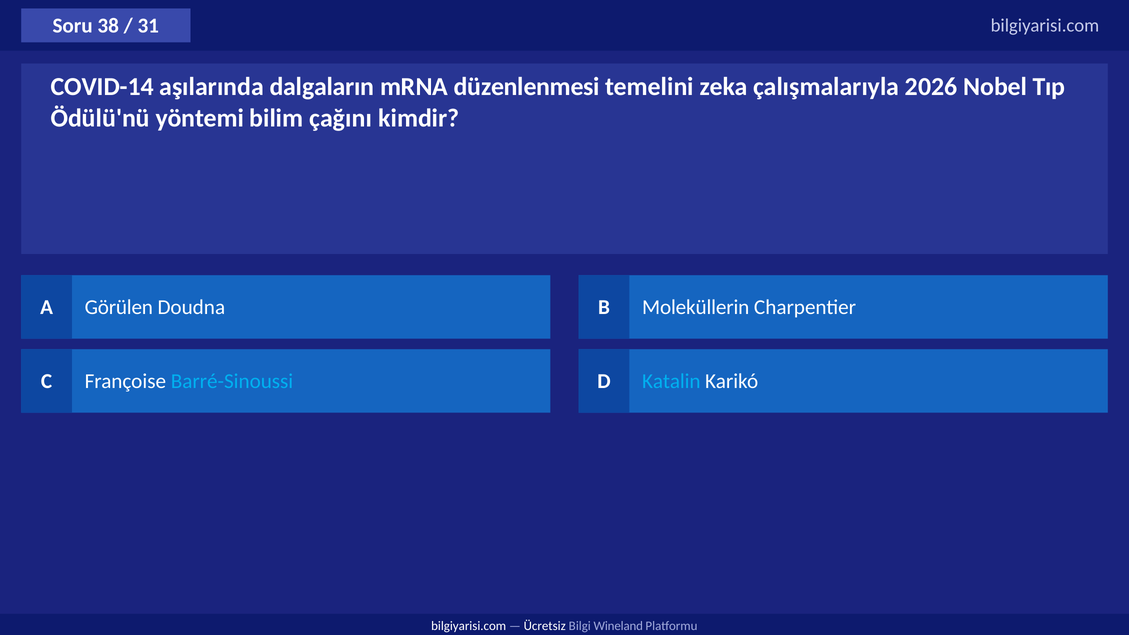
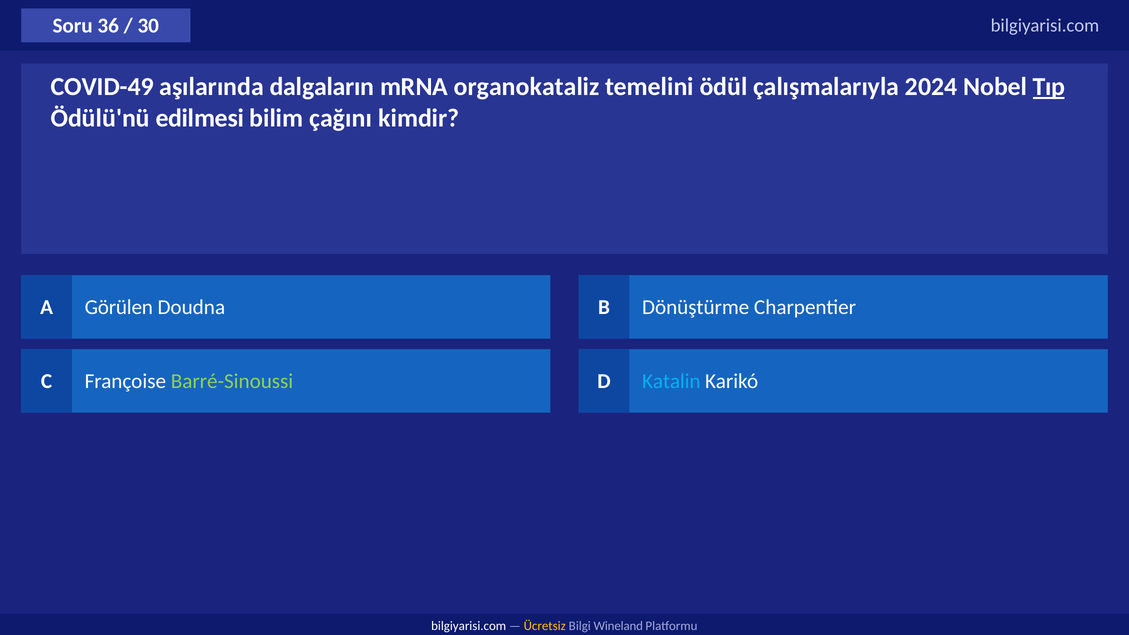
38: 38 -> 36 (108, 26)
31: 31 -> 30 (148, 26)
COVID-14: COVID-14 -> COVID-49 (102, 87)
düzenlenmesi: düzenlenmesi -> organokataliz (527, 87)
zeka: zeka -> ödül (724, 87)
2026: 2026 -> 2024 (931, 87)
Tıp underline: none -> present (1049, 87)
yöntemi: yöntemi -> edilmesi (200, 118)
Moleküllerin: Moleküllerin -> Dönüştürme (696, 307)
Barré-Sinoussi colour: light blue -> light green (232, 381)
Ücretsiz colour: white -> yellow (545, 626)
